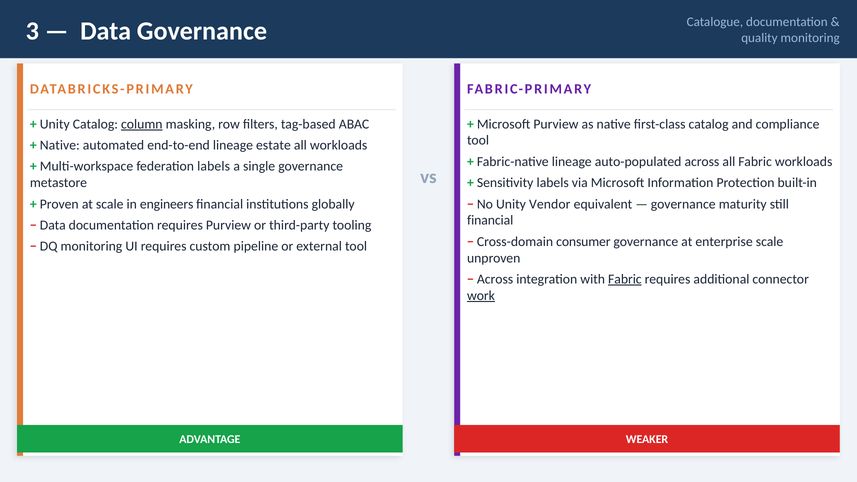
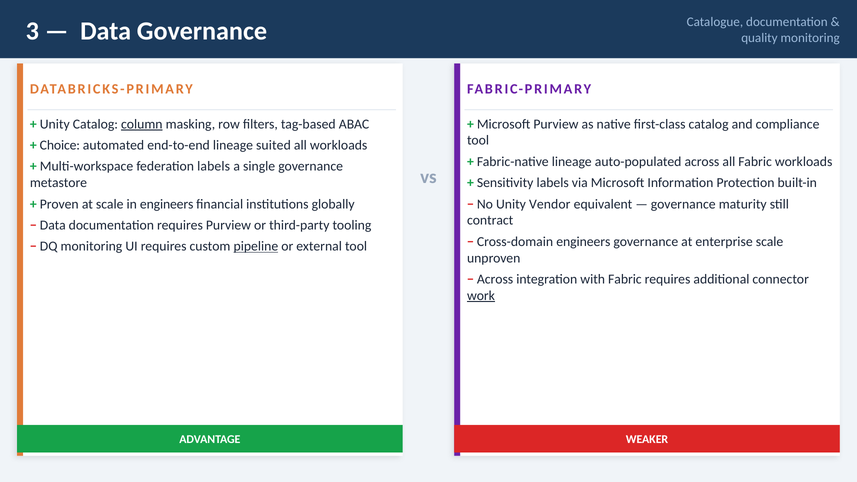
Native: Native -> Choice (60, 145)
estate: estate -> suited (273, 145)
financial: financial -> contract (490, 220)
Cross-domain consumer: consumer -> engineers (583, 242)
pipeline underline: none -> present (256, 246)
Fabric underline: present -> none (625, 279)
